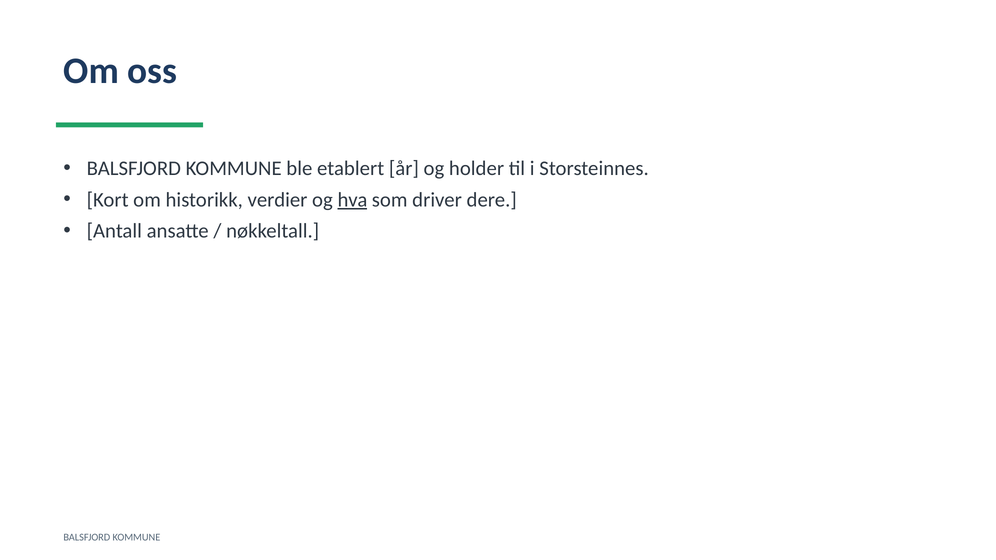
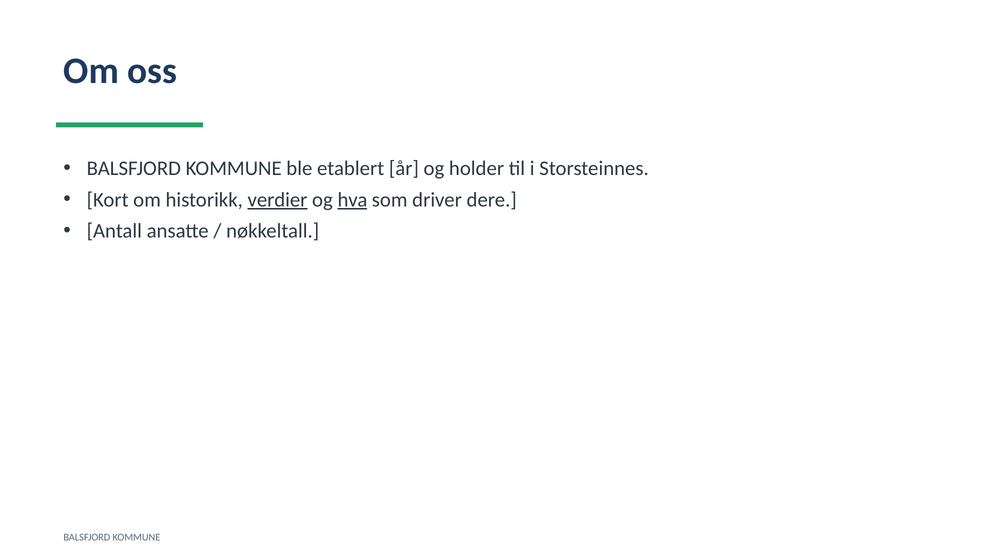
verdier underline: none -> present (277, 200)
